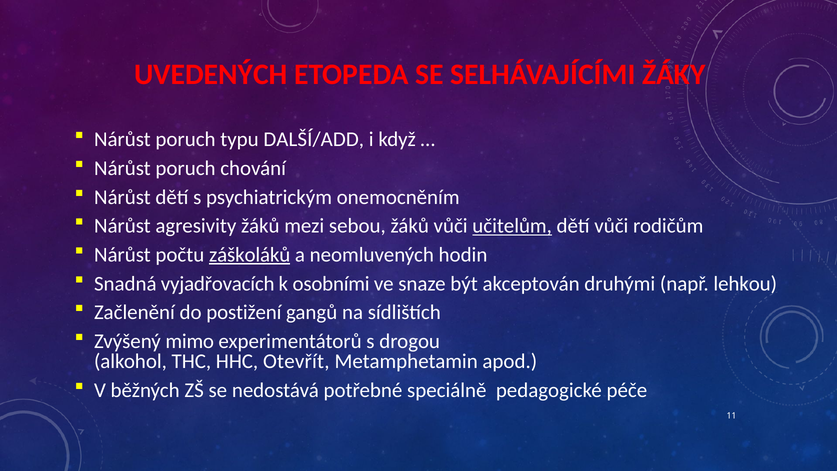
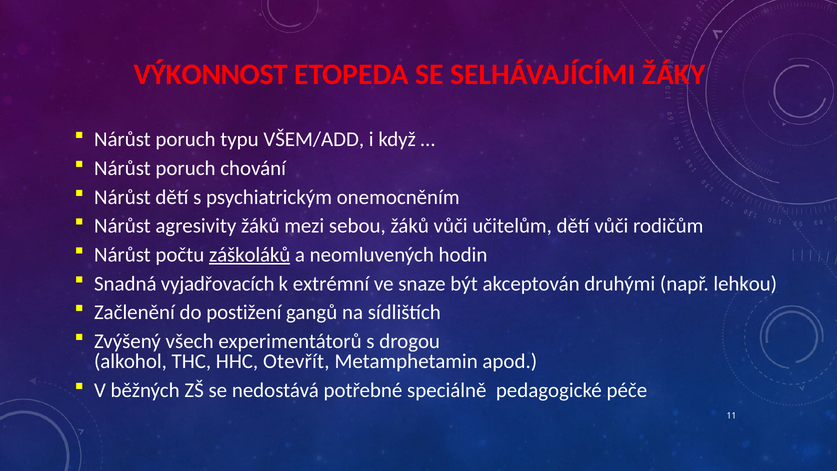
UVEDENÝCH: UVEDENÝCH -> VÝKONNOST (211, 74)
DALŠÍ/ADD: DALŠÍ/ADD -> VŠEM/ADD (314, 139)
učitelům underline: present -> none (512, 226)
osobními: osobními -> extrémní (331, 284)
mimo: mimo -> všech (190, 341)
